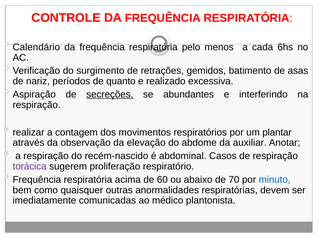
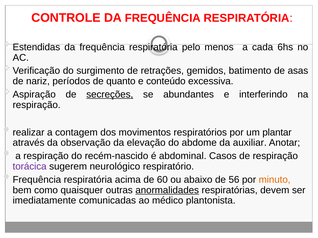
Calendário: Calendário -> Estendidas (36, 47)
realizado: realizado -> conteúdo (166, 81)
proliferação: proliferação -> neurológico (115, 167)
70: 70 -> 56 (234, 180)
minuto colour: blue -> orange (275, 180)
anormalidades underline: none -> present (167, 190)
